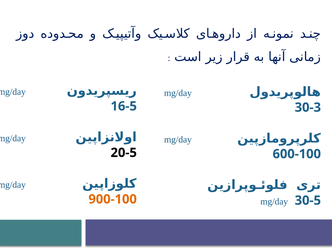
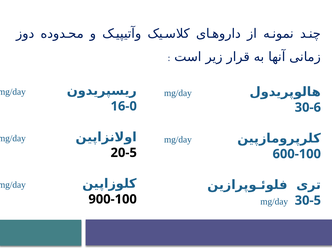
16-5: 16-5 -> 16-0 (124, 106)
30-3: 30-3 -> 30-6 (308, 107)
900-100 colour: orange -> black (113, 199)
